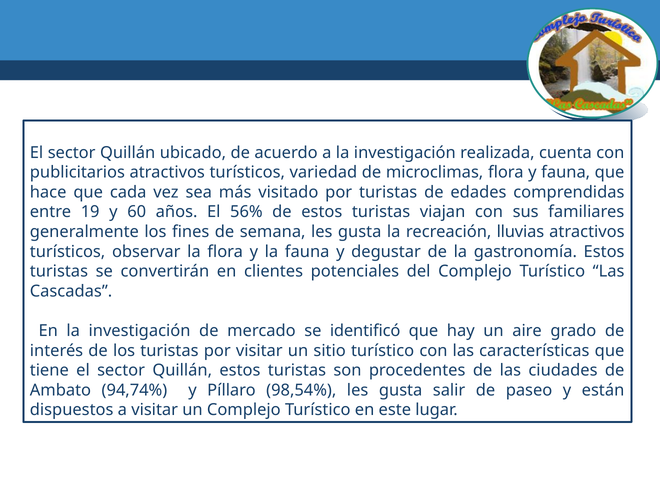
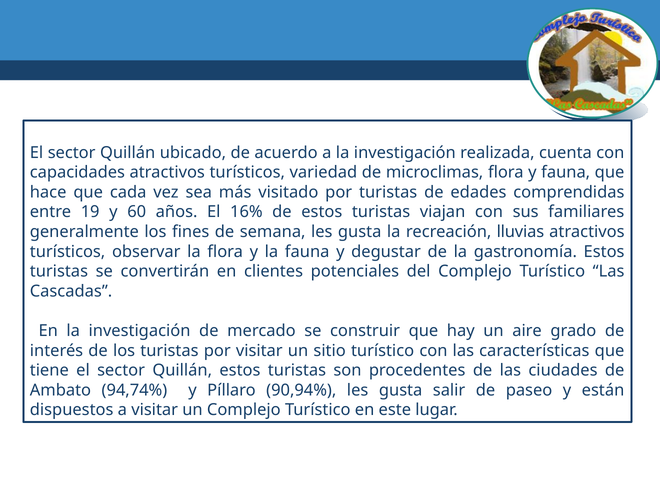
publicitarios: publicitarios -> capacidades (77, 172)
56%: 56% -> 16% (246, 212)
identificó: identificó -> construir (365, 331)
98,54%: 98,54% -> 90,94% (301, 390)
